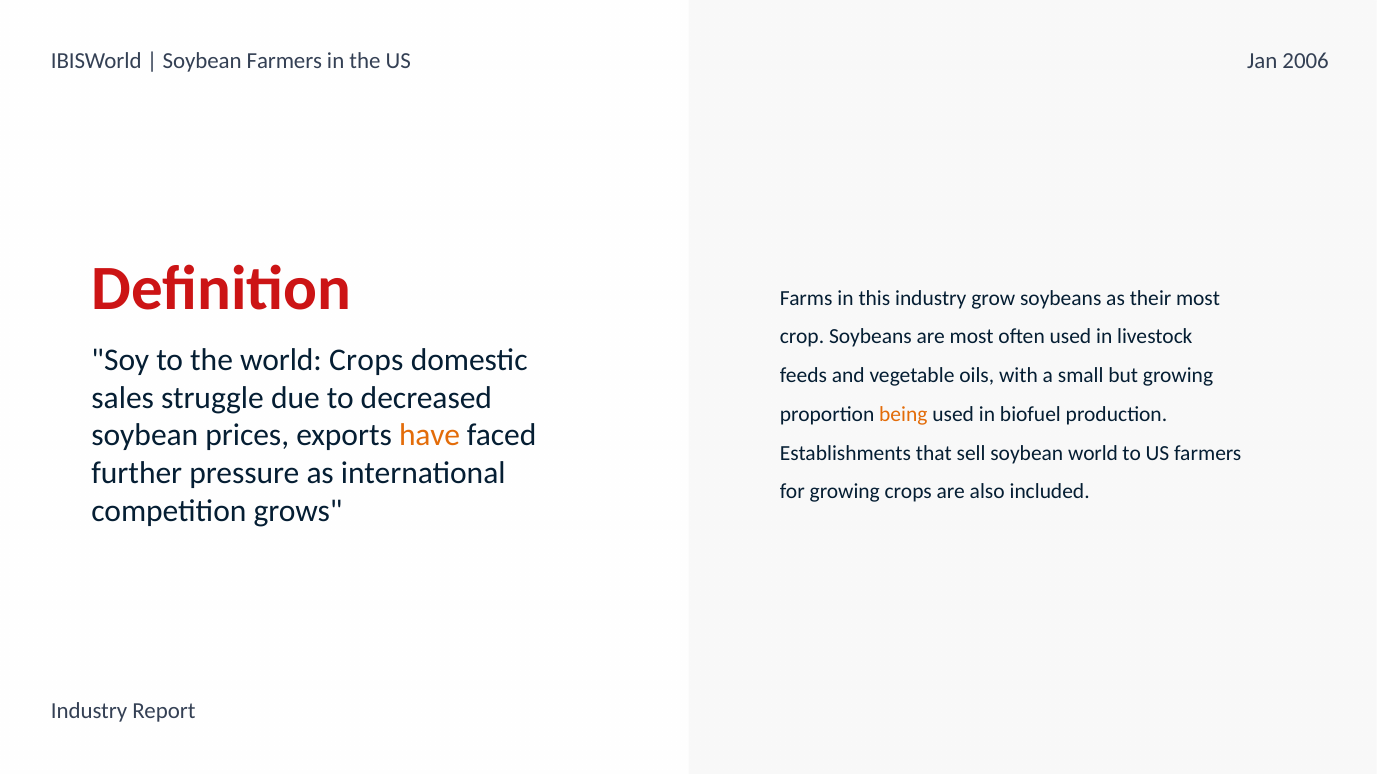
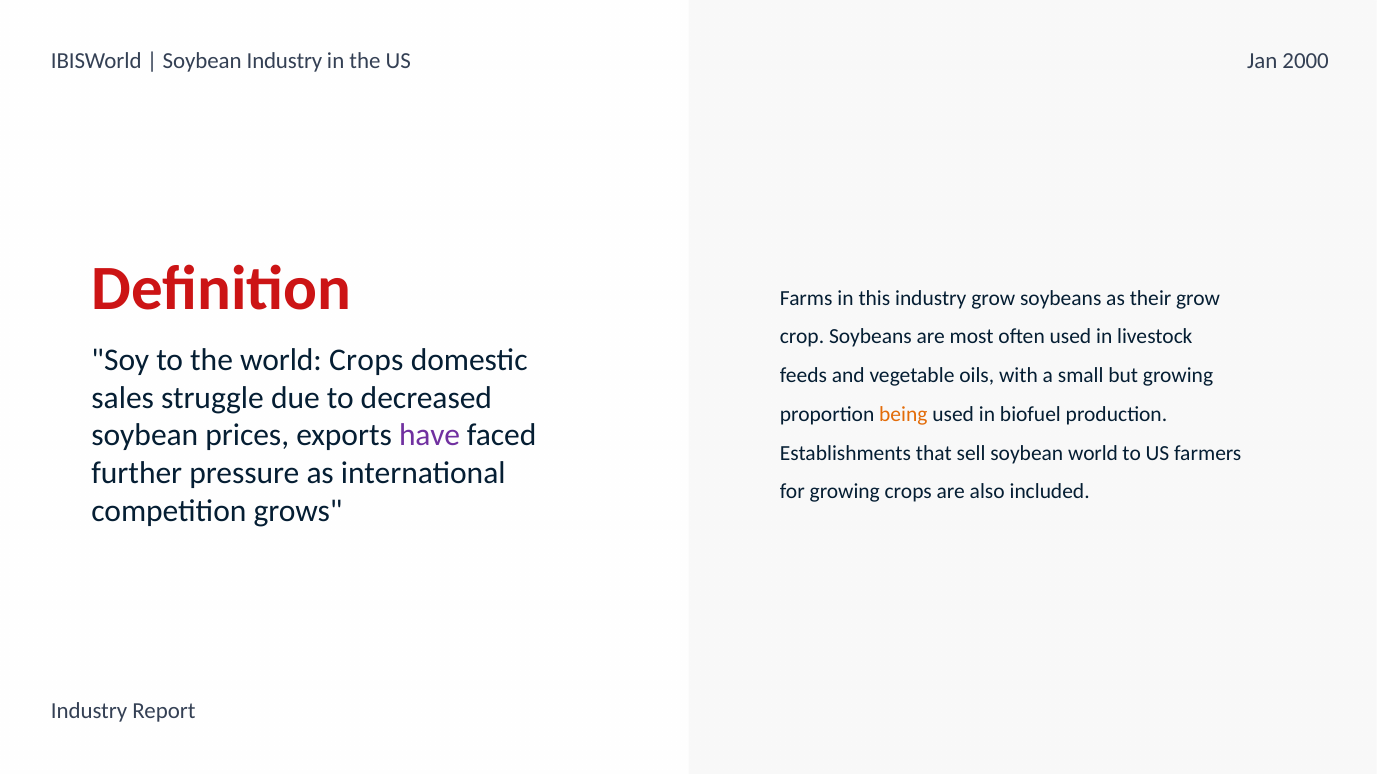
Soybean Farmers: Farmers -> Industry (284, 61)
2006: 2006 -> 2000 (1306, 61)
their most: most -> grow (1198, 298)
have colour: orange -> purple (430, 436)
